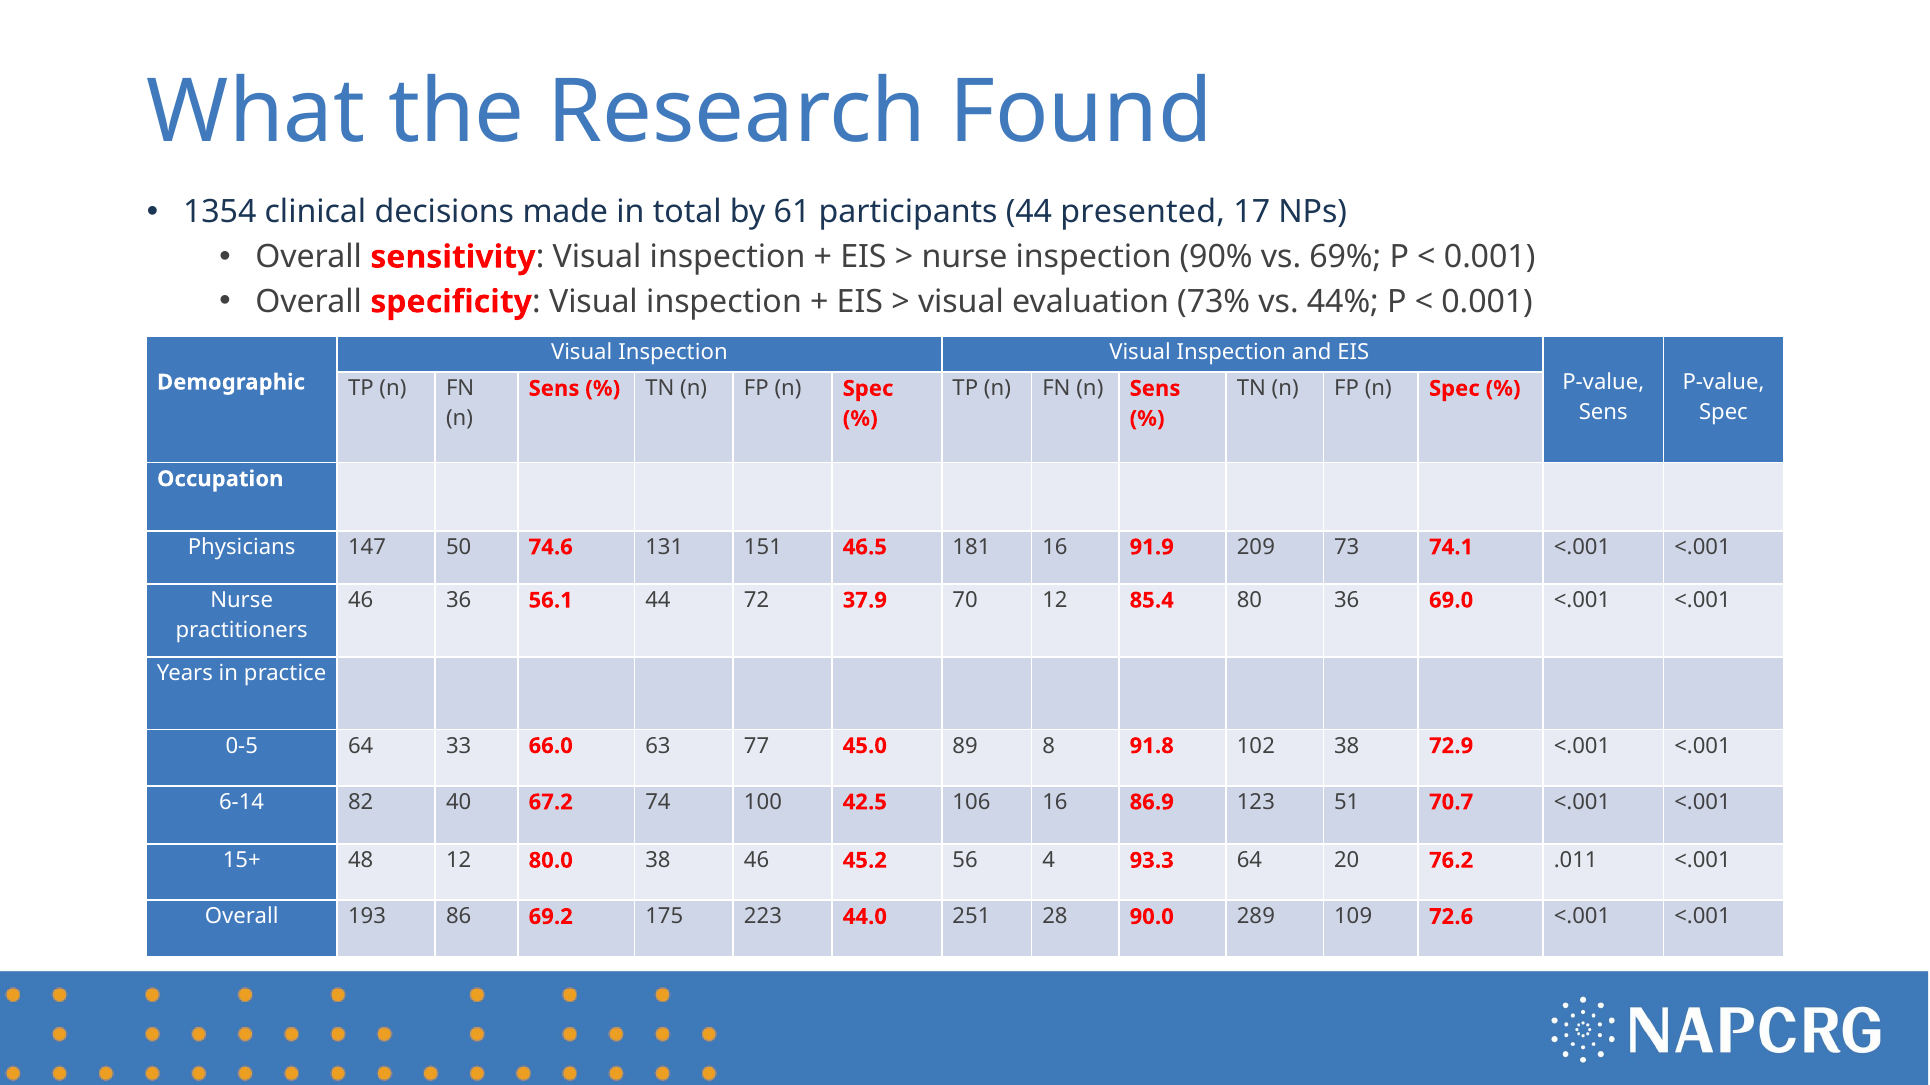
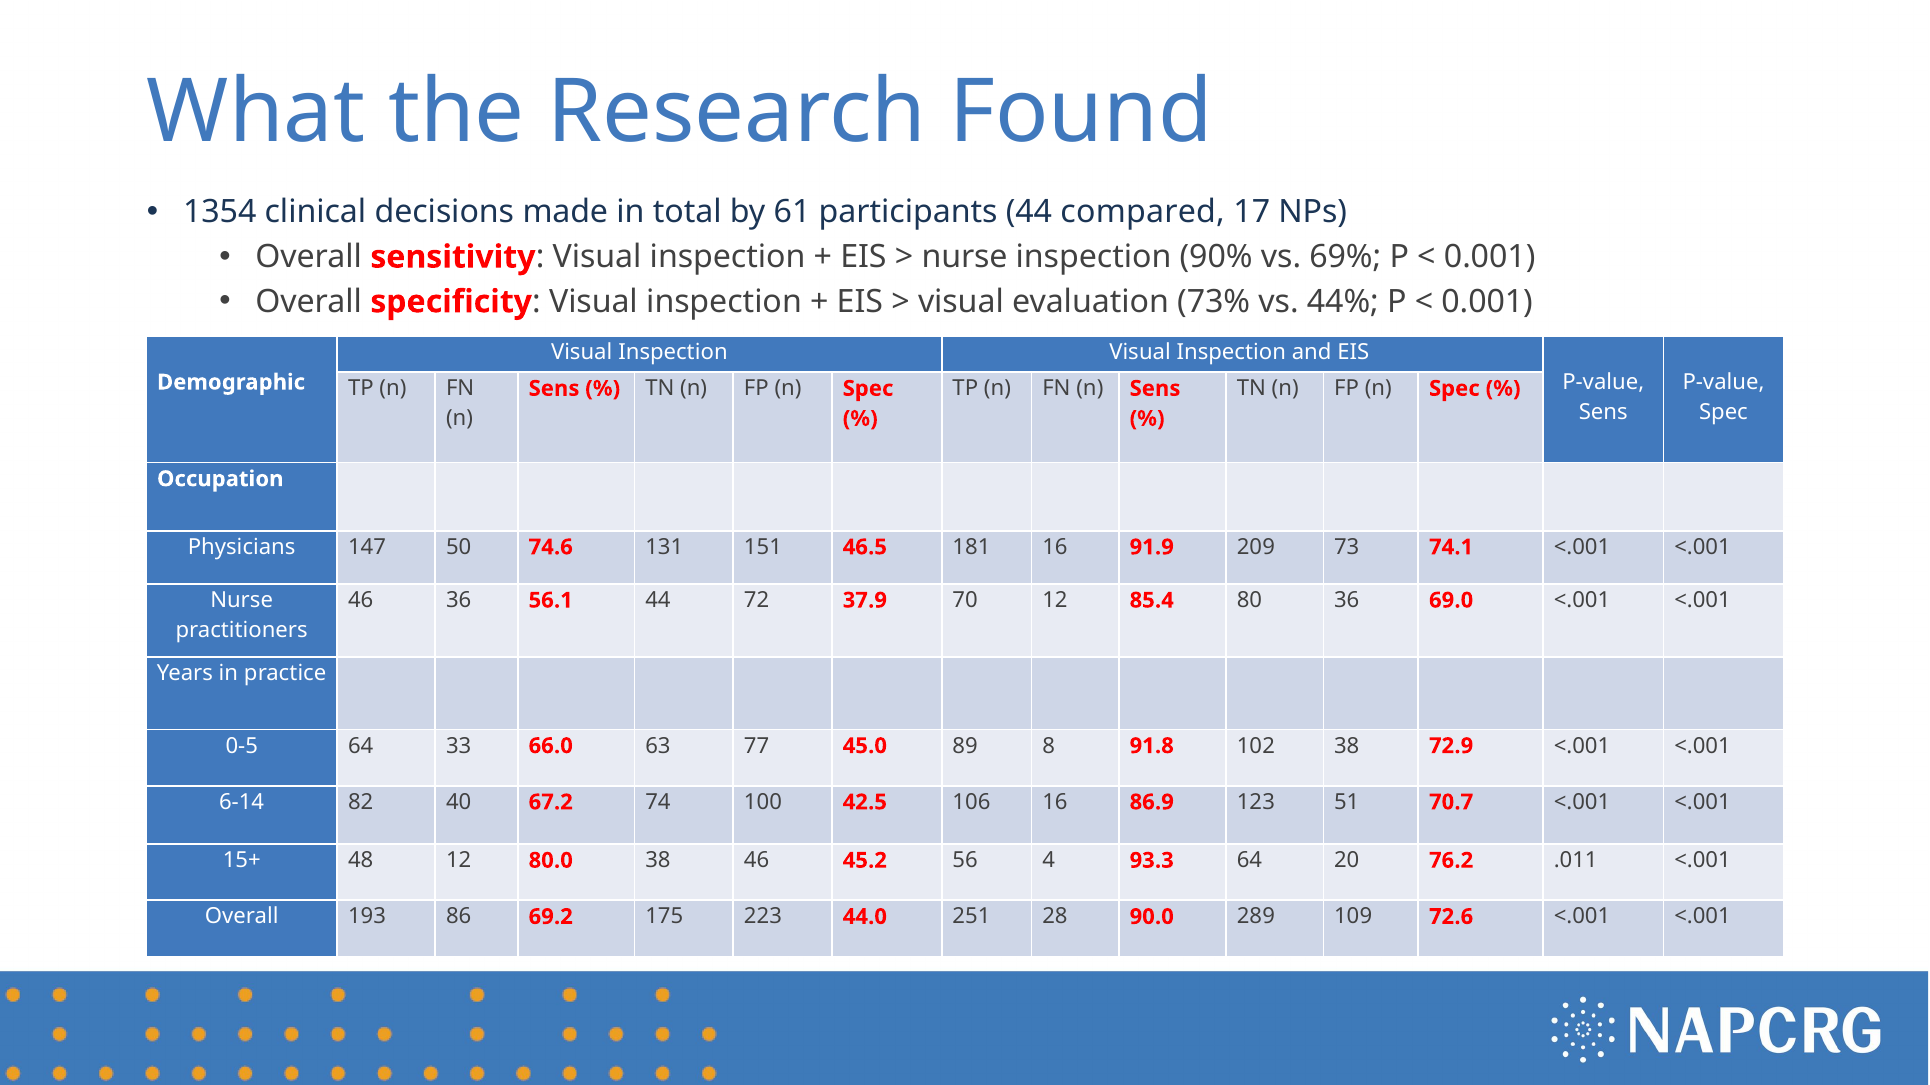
presented: presented -> compared (1143, 212)
